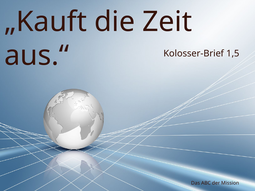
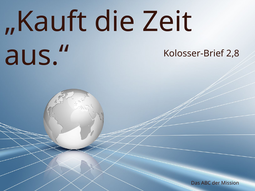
1,5: 1,5 -> 2,8 (233, 54)
